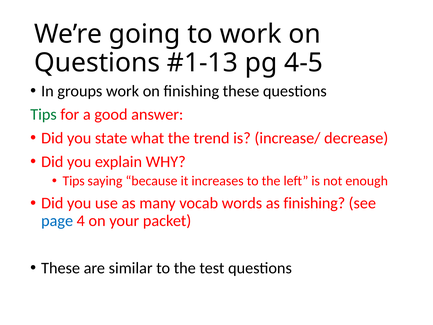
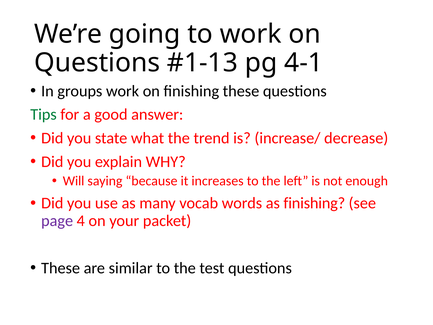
4-5: 4-5 -> 4-1 (304, 63)
Tips: Tips -> Will (74, 181)
page colour: blue -> purple (57, 221)
